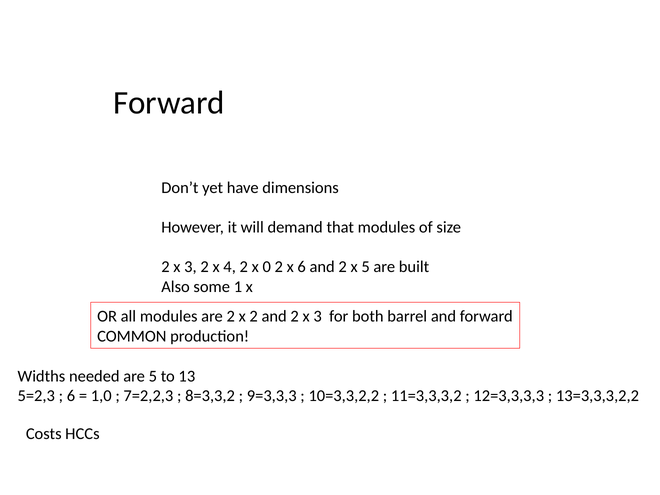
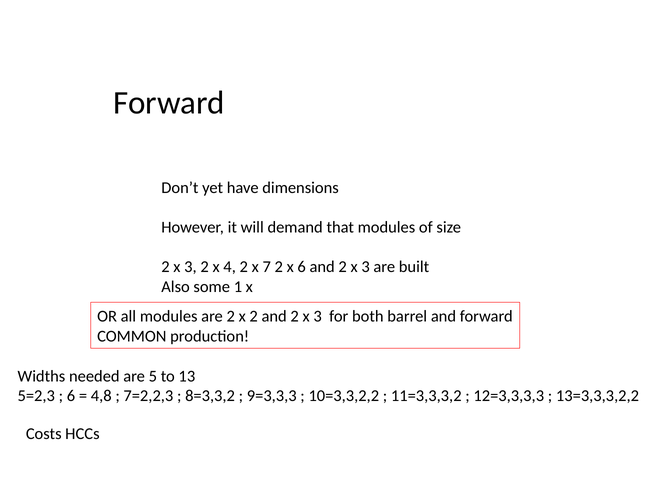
0: 0 -> 7 (267, 267)
5: 5 -> 3 (366, 267)
1,0: 1,0 -> 4,8 (101, 396)
